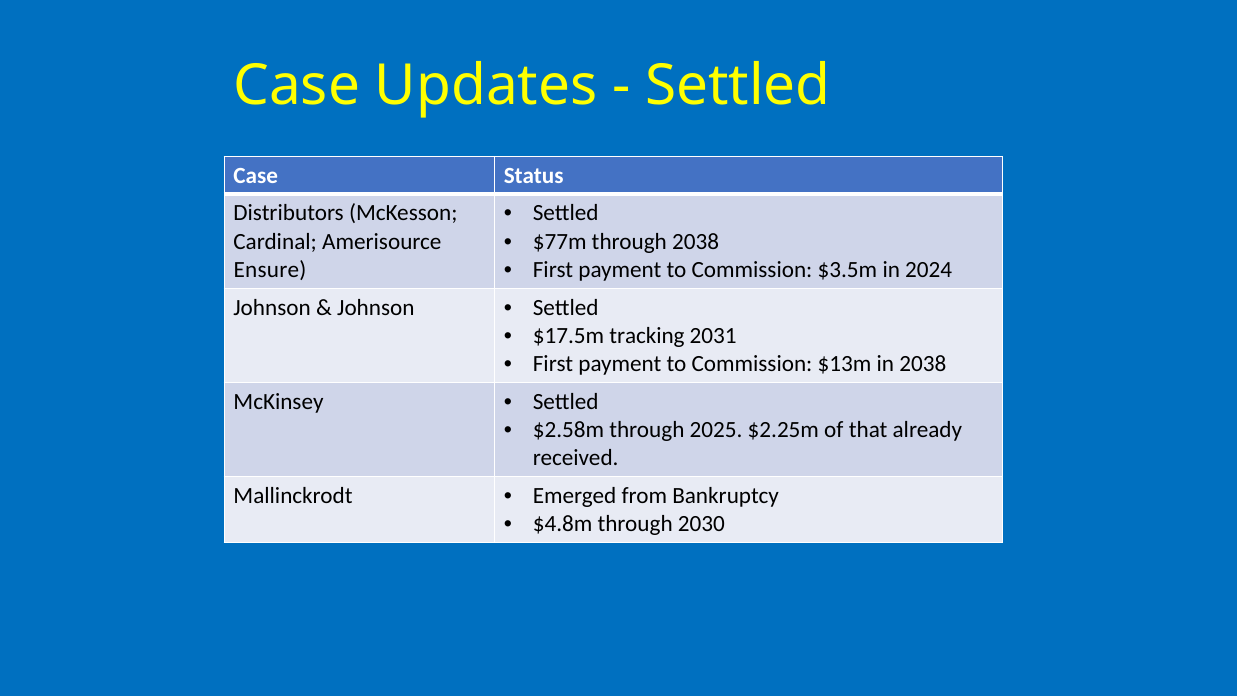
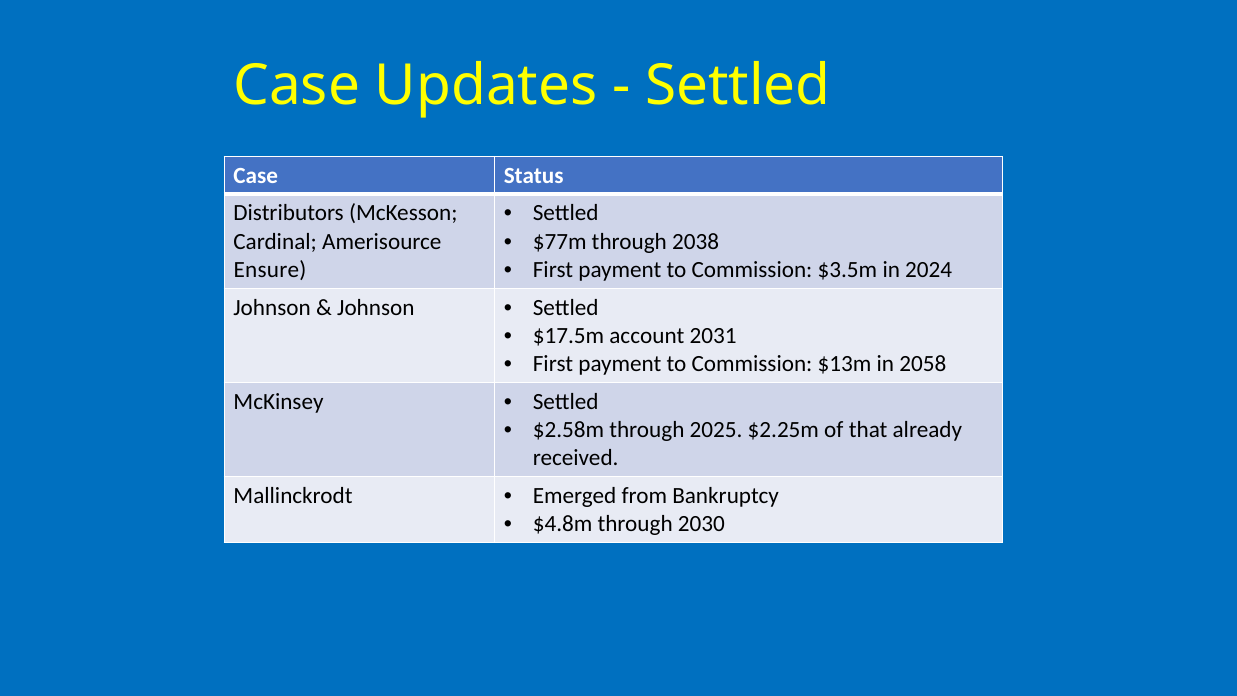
tracking: tracking -> account (647, 336)
in 2038: 2038 -> 2058 (923, 364)
